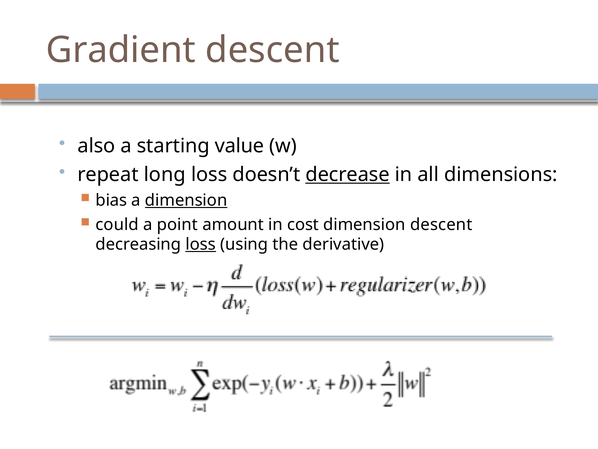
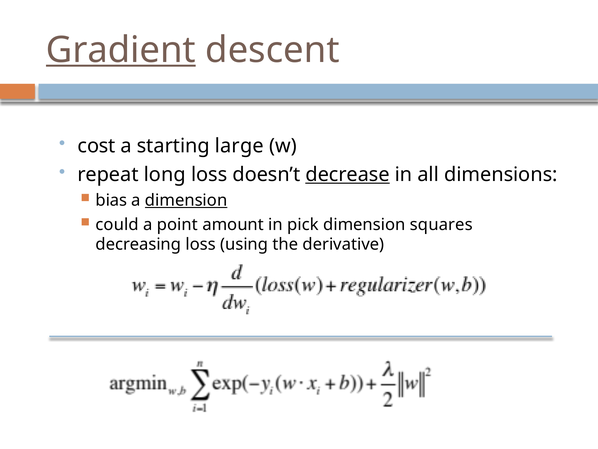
Gradient underline: none -> present (121, 50)
also: also -> cost (97, 146)
value: value -> large (239, 146)
cost: cost -> pick (303, 224)
dimension descent: descent -> squares (441, 224)
loss underline: present -> none (201, 244)
